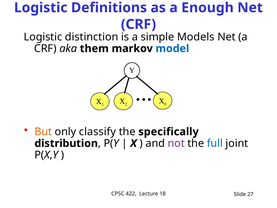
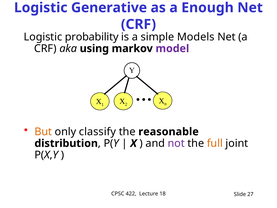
Definitions: Definitions -> Generative (109, 8)
distinction: distinction -> probability (92, 37)
them: them -> using (94, 48)
model colour: blue -> purple (172, 48)
specifically: specifically -> reasonable (169, 132)
full colour: blue -> orange (215, 143)
